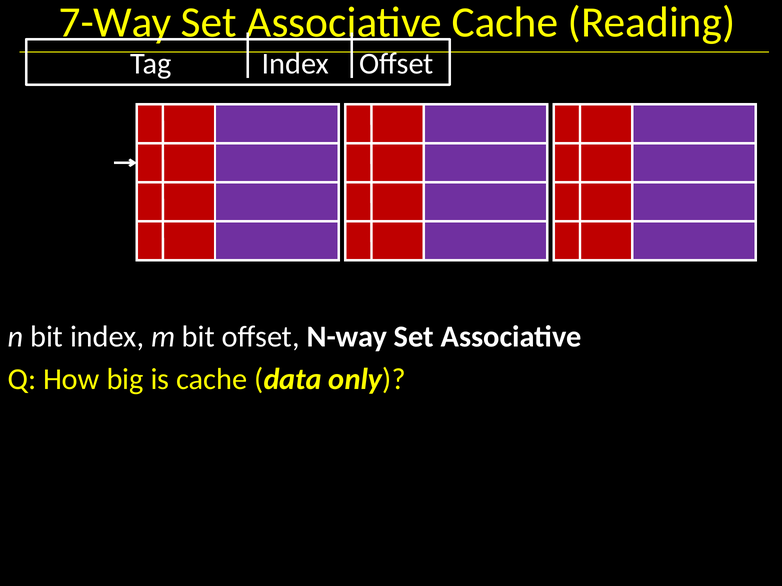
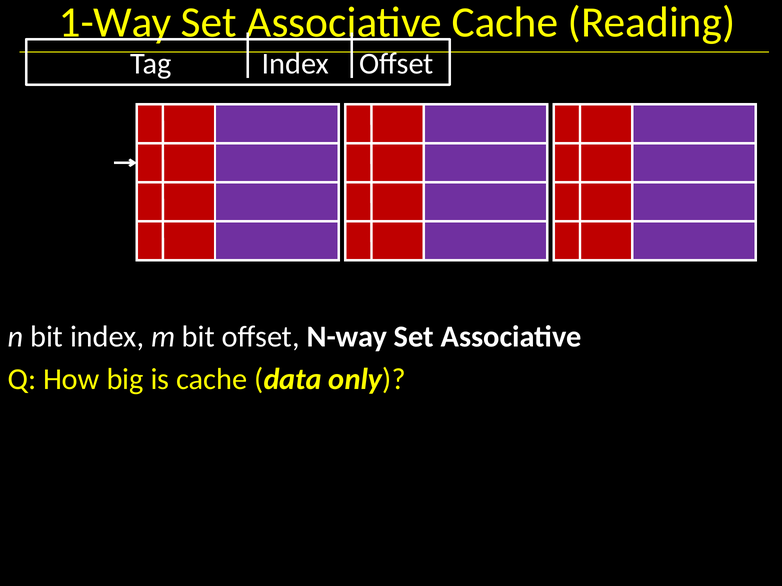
7-Way: 7-Way -> 1-Way (115, 23)
